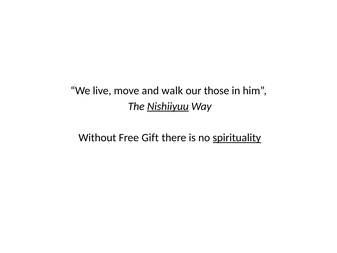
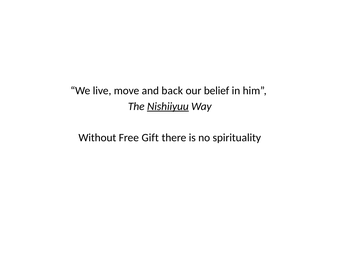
walk: walk -> back (172, 90)
those: those -> belief (217, 90)
spirituality underline: present -> none (237, 138)
